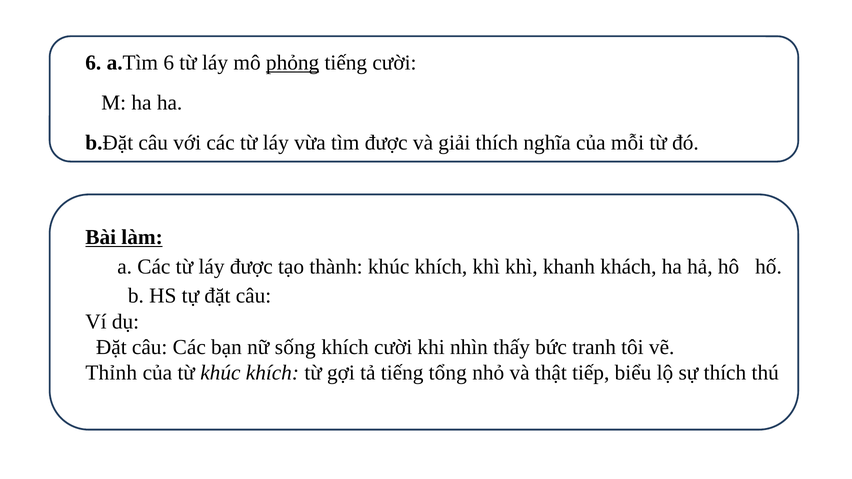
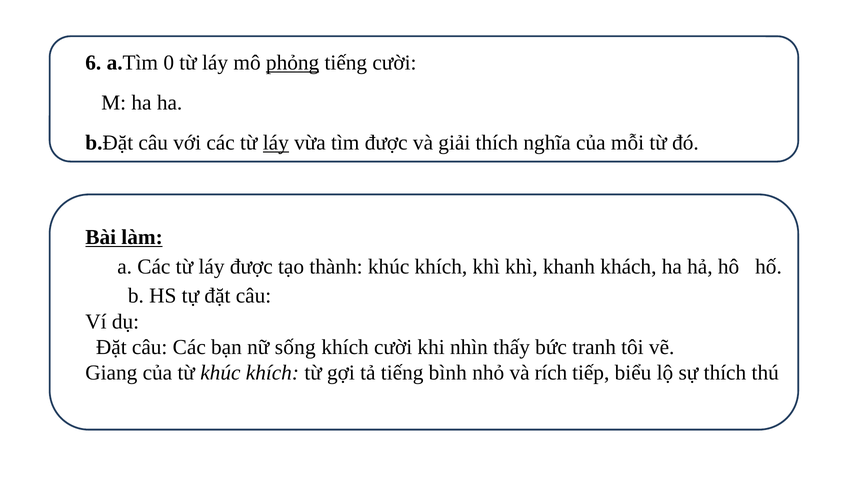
a.Tìm 6: 6 -> 0 (169, 63)
láy underline: none -> present (276, 143)
Thỉnh: Thỉnh -> Giang (111, 373)
tổng: tổng -> bình (448, 373)
thật: thật -> rích (551, 373)
